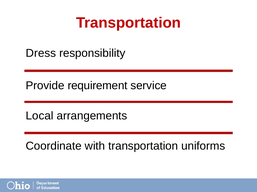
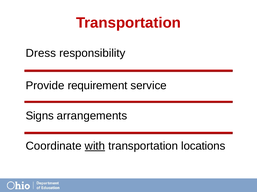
Local: Local -> Signs (40, 116)
with underline: none -> present (95, 146)
uniforms: uniforms -> locations (203, 146)
